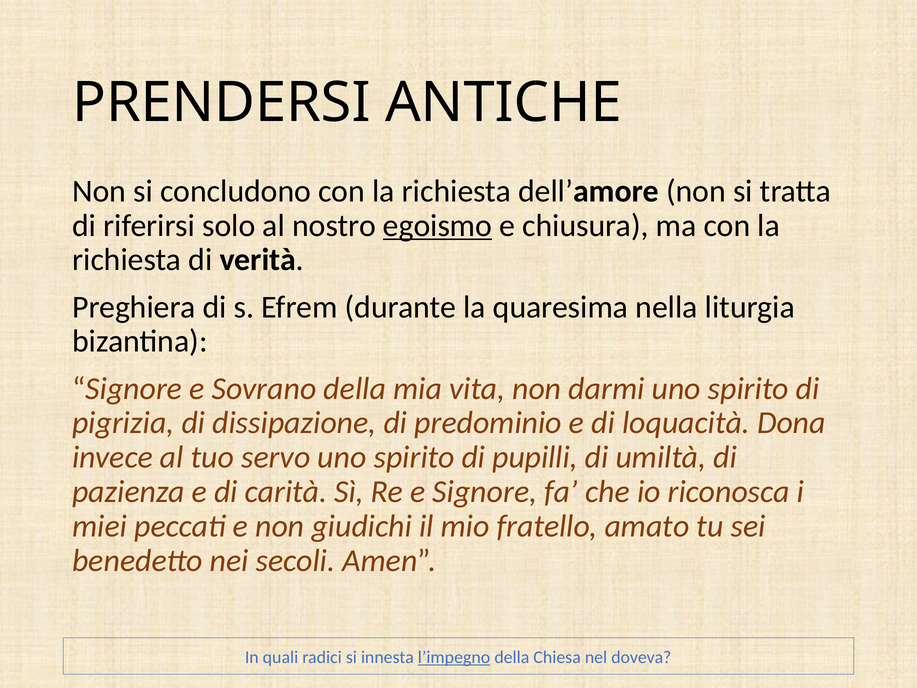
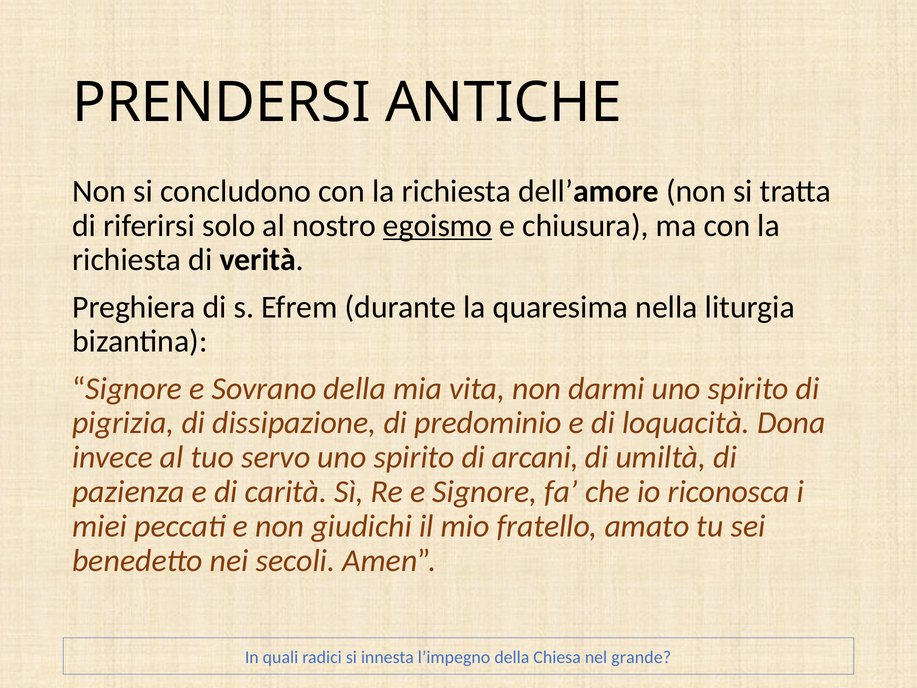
pupilli: pupilli -> arcani (535, 457)
l’impegno underline: present -> none (454, 657)
doveva: doveva -> grande (641, 657)
